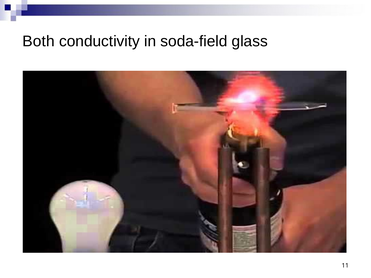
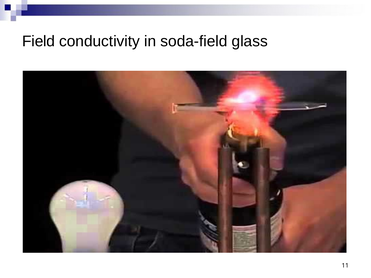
Both: Both -> Field (39, 41)
